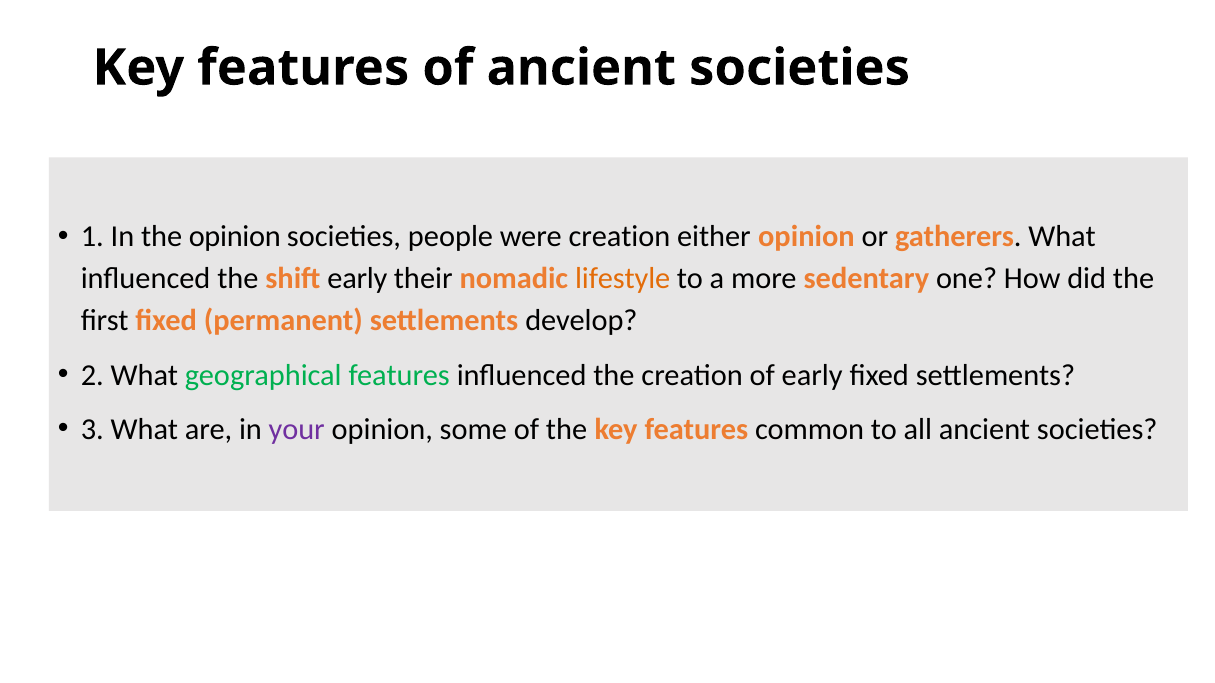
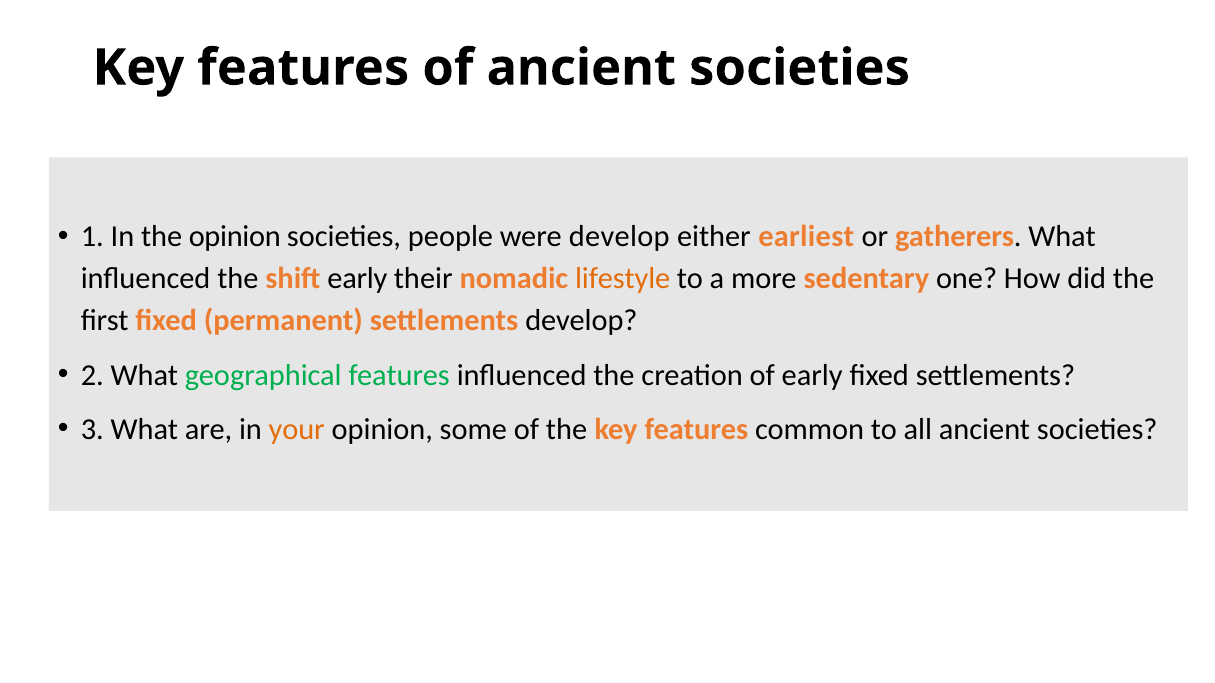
were creation: creation -> develop (619, 237)
either opinion: opinion -> earliest (806, 237)
your colour: purple -> orange (297, 430)
